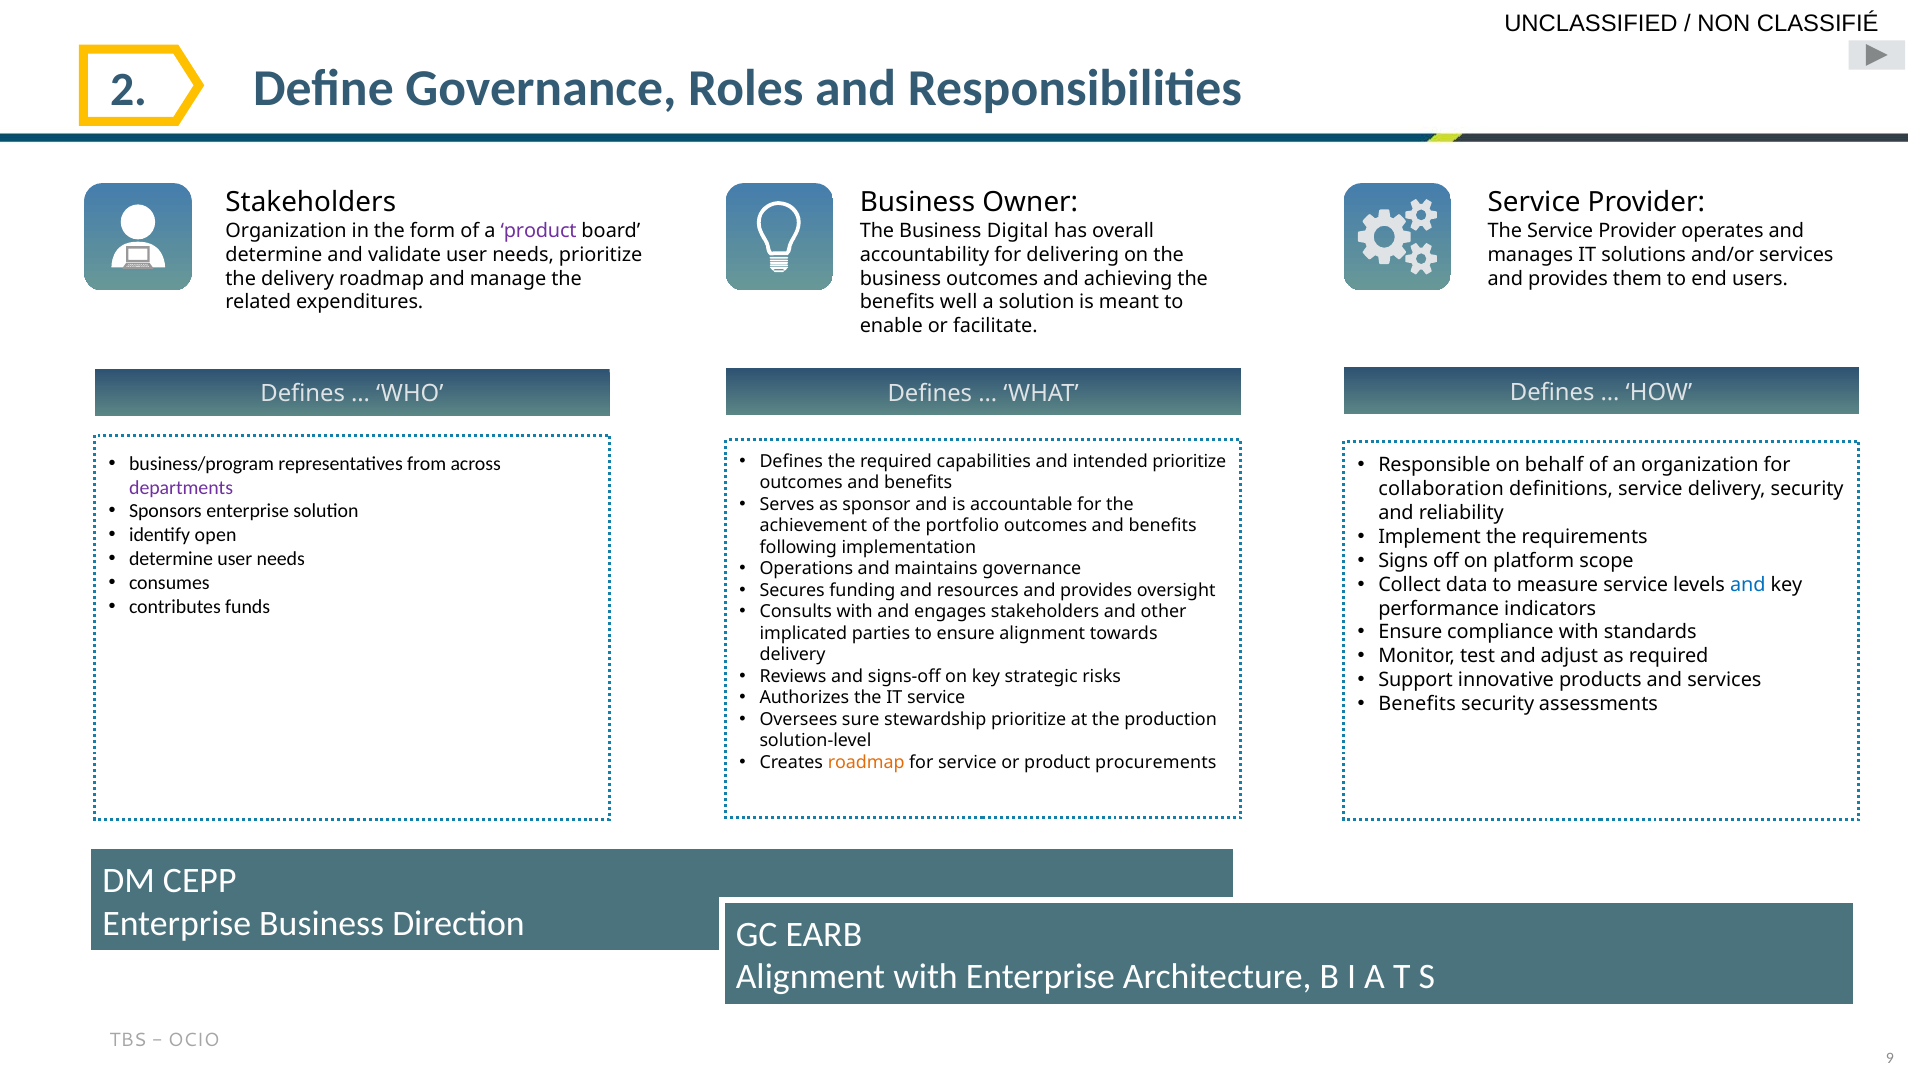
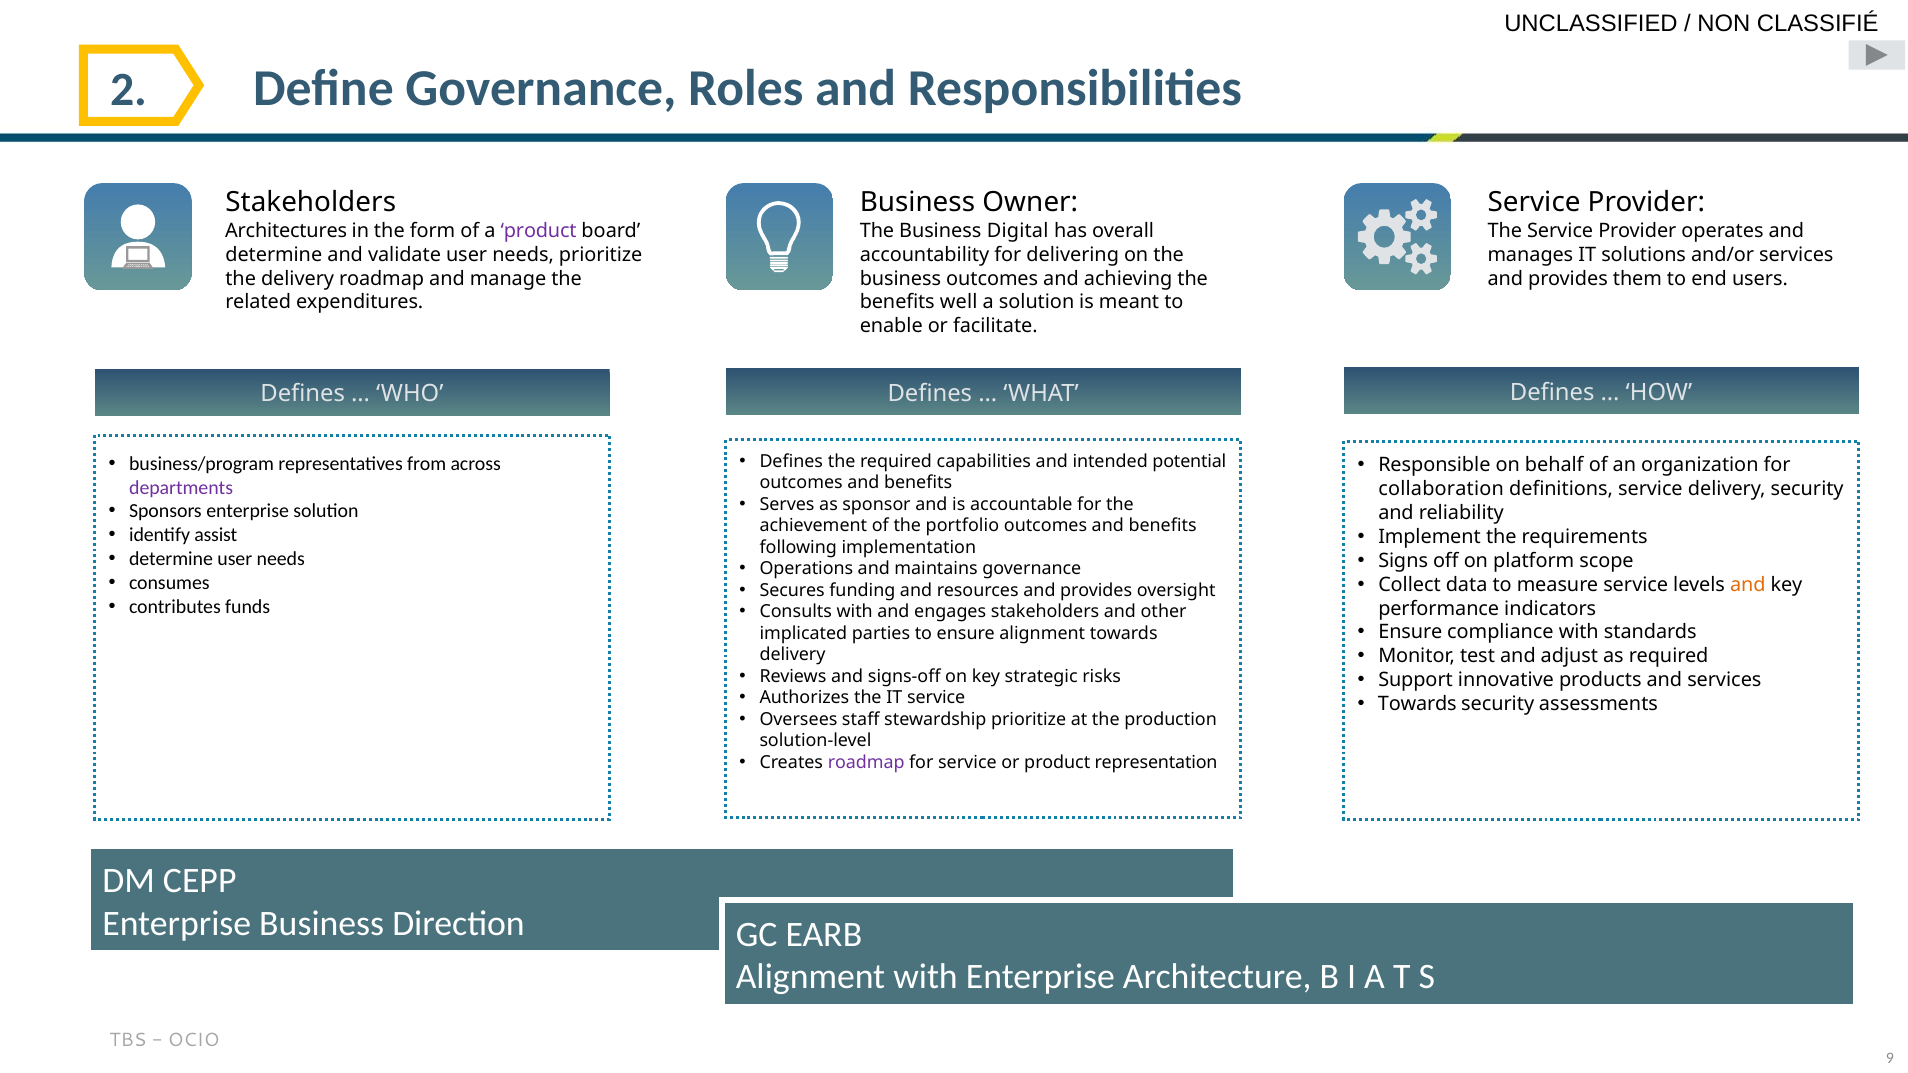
Organization: Organization -> Architectures (286, 231)
intended prioritize: prioritize -> potential (1189, 461)
open: open -> assist (216, 535)
and colour: blue -> orange (1748, 585)
Benefits: Benefits -> Towards (1417, 704)
sure: sure -> staff (861, 720)
roadmap colour: orange -> purple (866, 763)
procurements: procurements -> representation (1156, 763)
